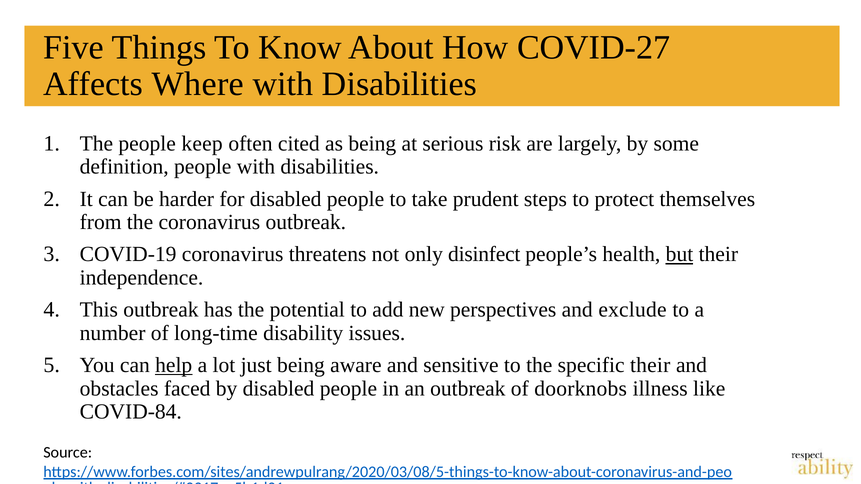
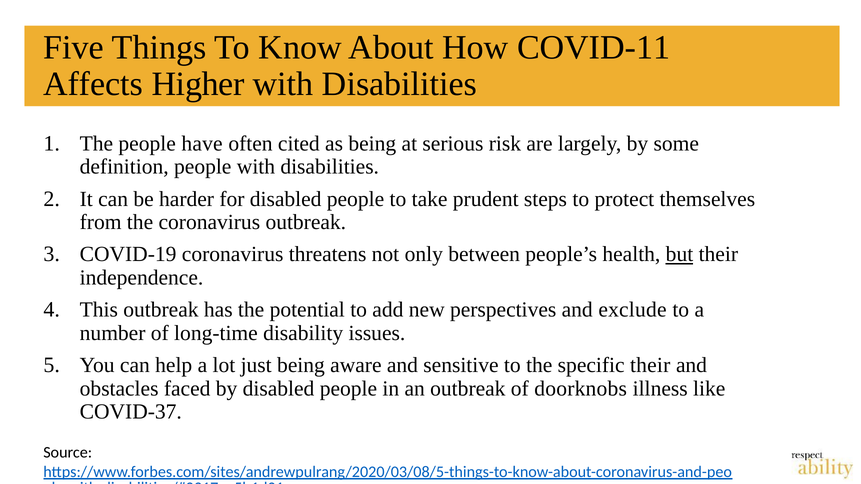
COVID-27: COVID-27 -> COVID-11 (594, 47)
Where: Where -> Higher (198, 84)
keep: keep -> have (202, 144)
disinfect: disinfect -> between (484, 255)
help underline: present -> none (174, 365)
COVID-84: COVID-84 -> COVID-37 (131, 412)
